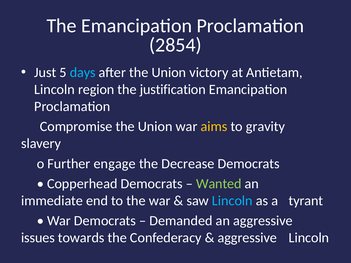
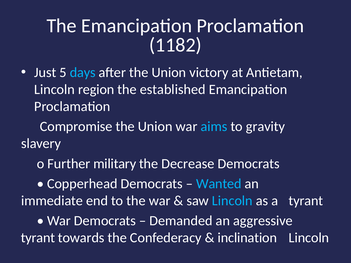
2854: 2854 -> 1182 (175, 45)
justification: justification -> established (173, 90)
aims colour: yellow -> light blue (214, 127)
engage: engage -> military (115, 164)
Wanted colour: light green -> light blue (219, 184)
issues: issues -> tyrant (38, 238)
aggressive: aggressive -> inclination (247, 238)
